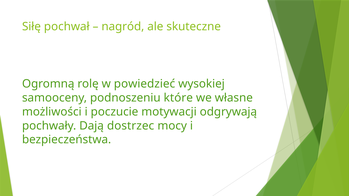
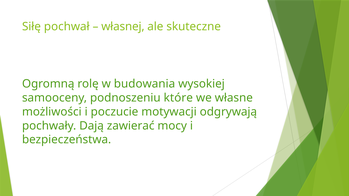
nagród: nagród -> własnej (123, 27)
powiedzieć: powiedzieć -> budowania (145, 84)
dostrzec: dostrzec -> zawierać (131, 126)
